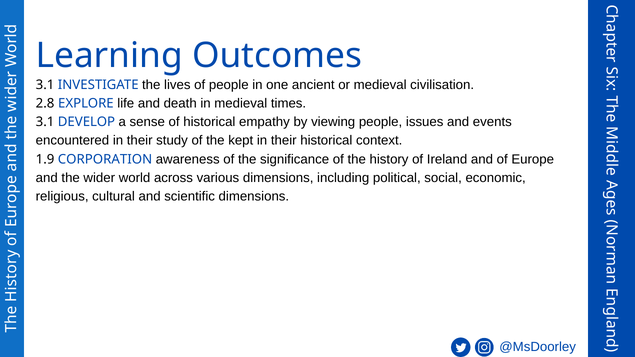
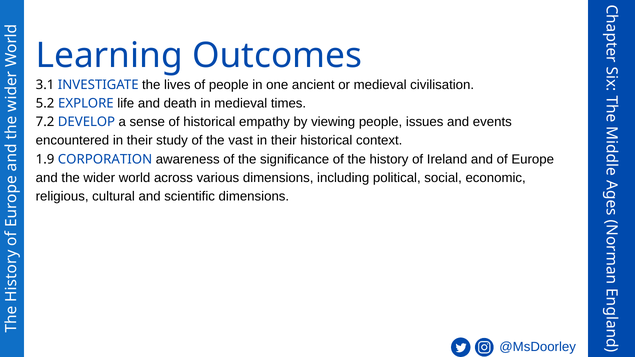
2.8: 2.8 -> 5.2 (45, 104)
3.1: 3.1 -> 7.2 (45, 122)
kept: kept -> vast (241, 141)
